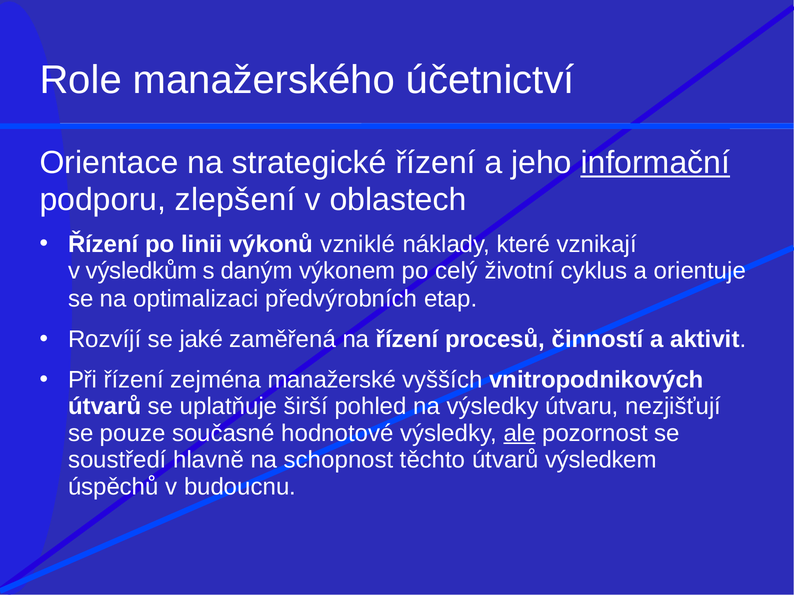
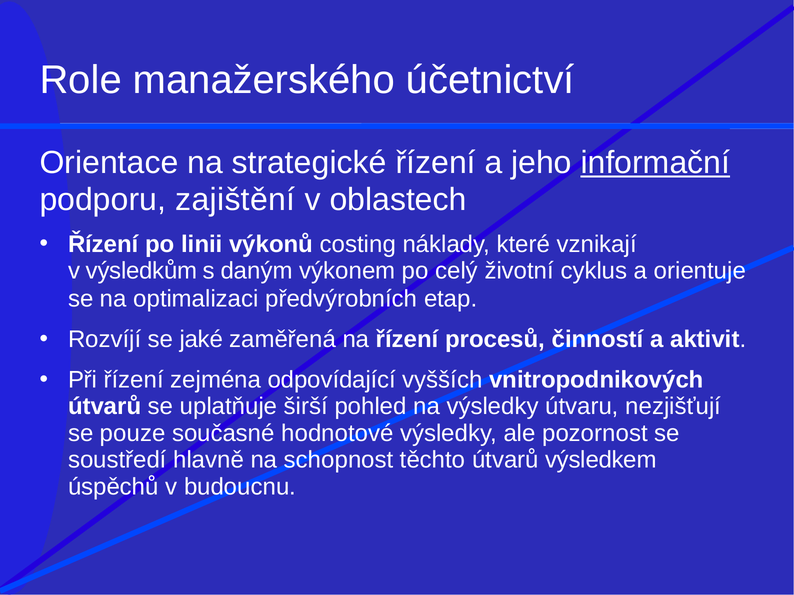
zlepšení: zlepšení -> zajištění (235, 200)
vzniklé: vzniklé -> costing (358, 244)
manažerské: manažerské -> odpovídající (332, 380)
ale underline: present -> none (520, 434)
